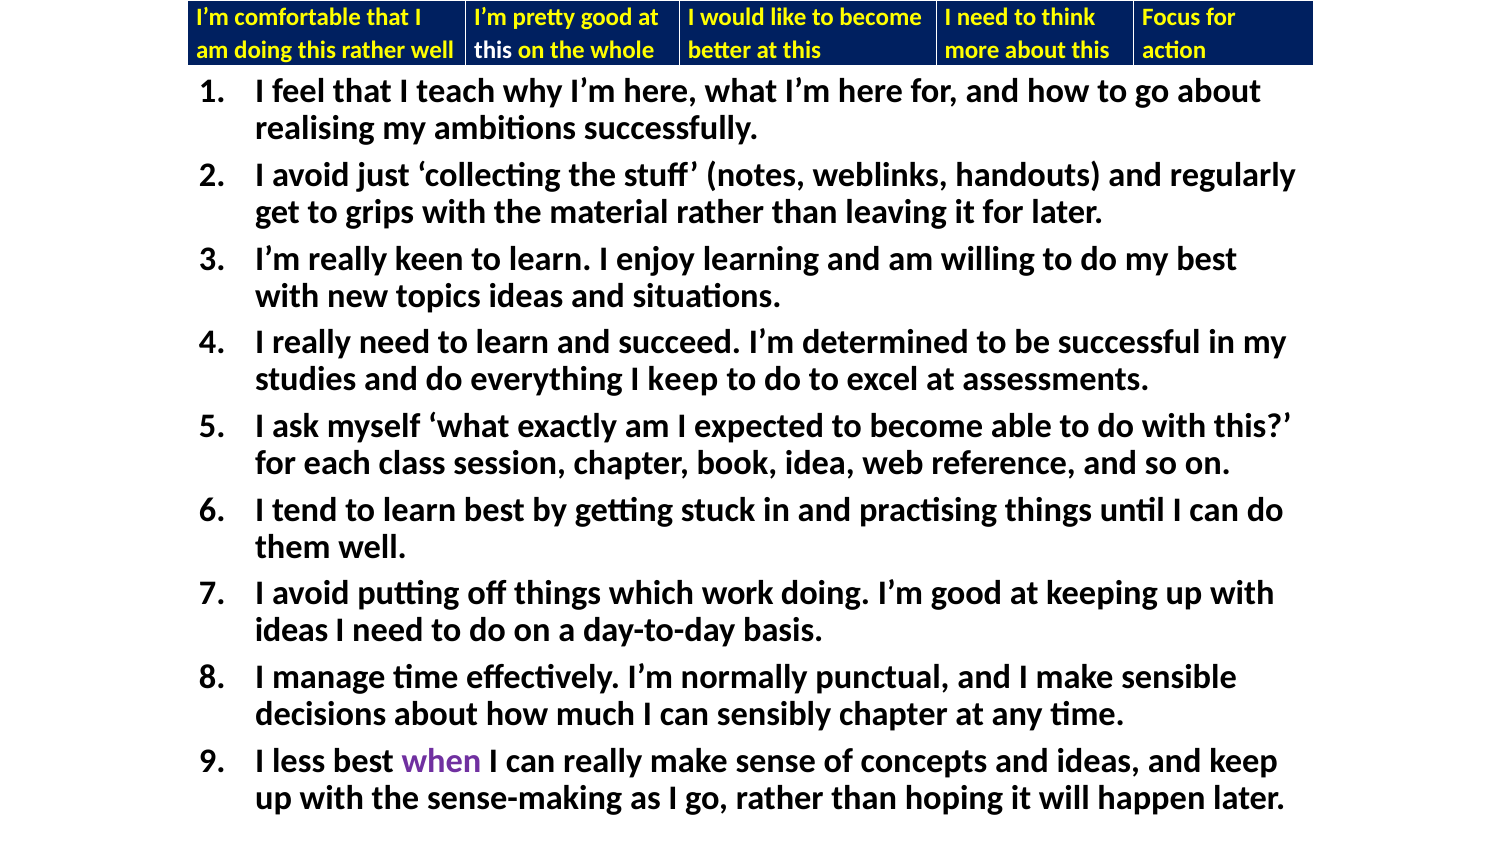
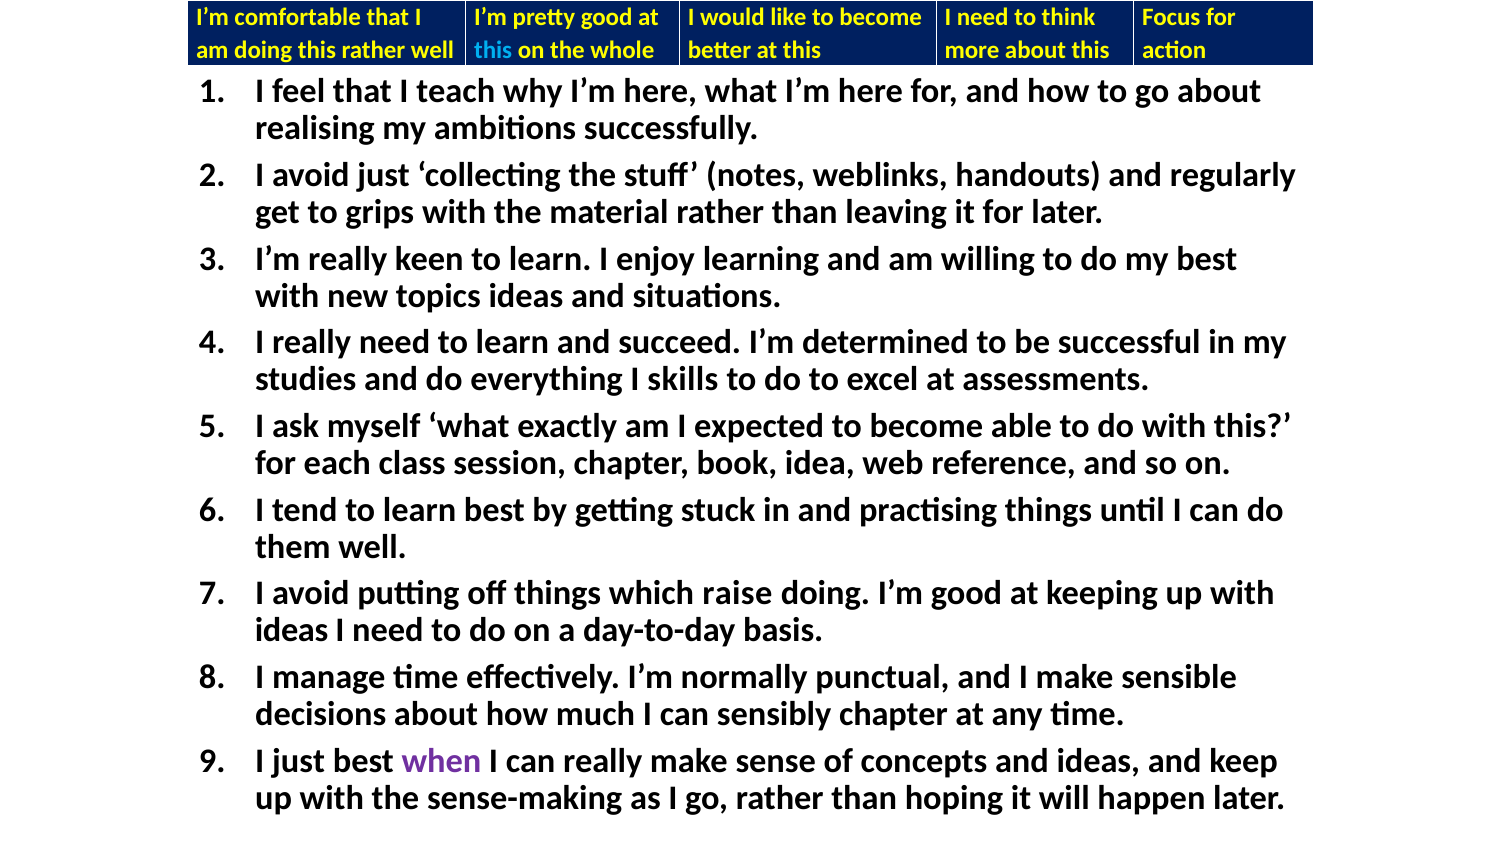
this colour: white -> light blue (493, 50)
I keep: keep -> skills (683, 380)
work: work -> raise (737, 594)
I less: less -> just (299, 761)
